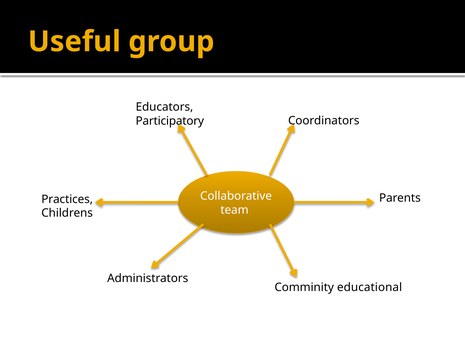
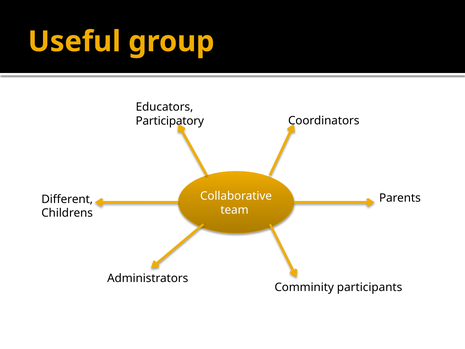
Practices: Practices -> Different (67, 199)
educational: educational -> participants (370, 287)
